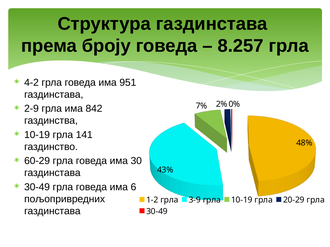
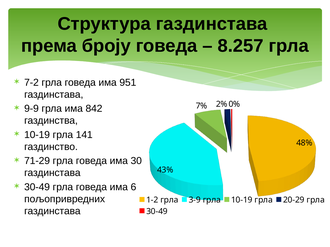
4-2: 4-2 -> 7-2 (31, 83)
2-9: 2-9 -> 9-9 (31, 109)
60-29: 60-29 -> 71-29 (37, 161)
